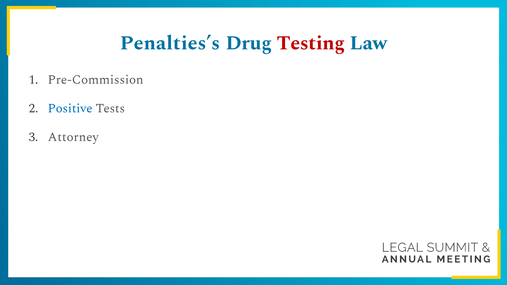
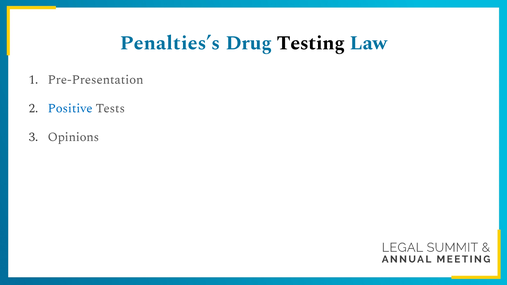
Testing colour: red -> black (311, 43)
Pre-Commission: Pre-Commission -> Pre-Presentation (96, 80)
Attorney: Attorney -> Opinions (73, 137)
